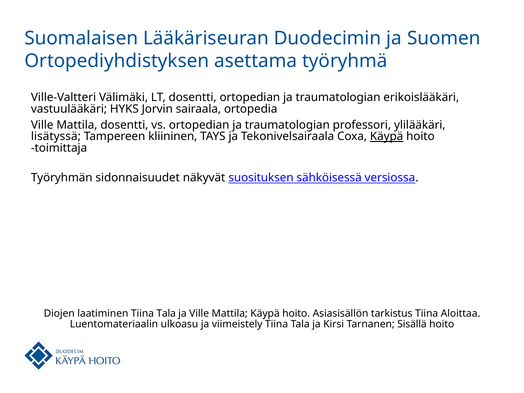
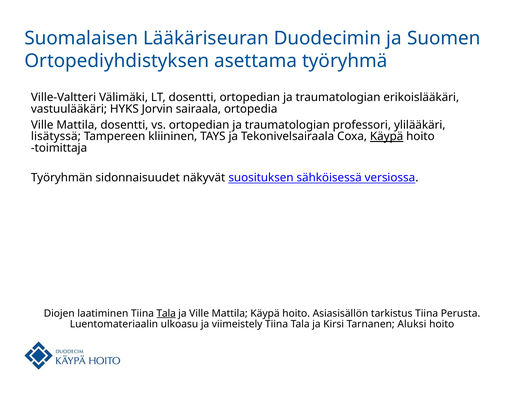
Tala underline: none -> present (166, 313)
Aloittaa: Aloittaa -> Perusta (461, 313)
Sisällä: Sisällä -> Aluksi (412, 324)
